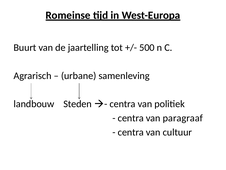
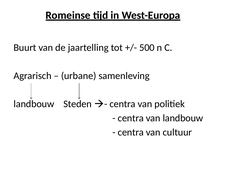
van paragraaf: paragraaf -> landbouw (183, 118)
